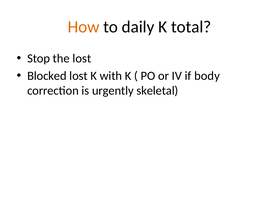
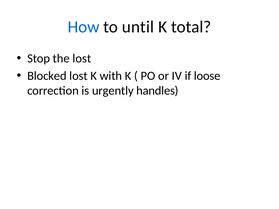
How colour: orange -> blue (84, 27)
daily: daily -> until (138, 27)
body: body -> loose (207, 76)
skeletal: skeletal -> handles (157, 91)
